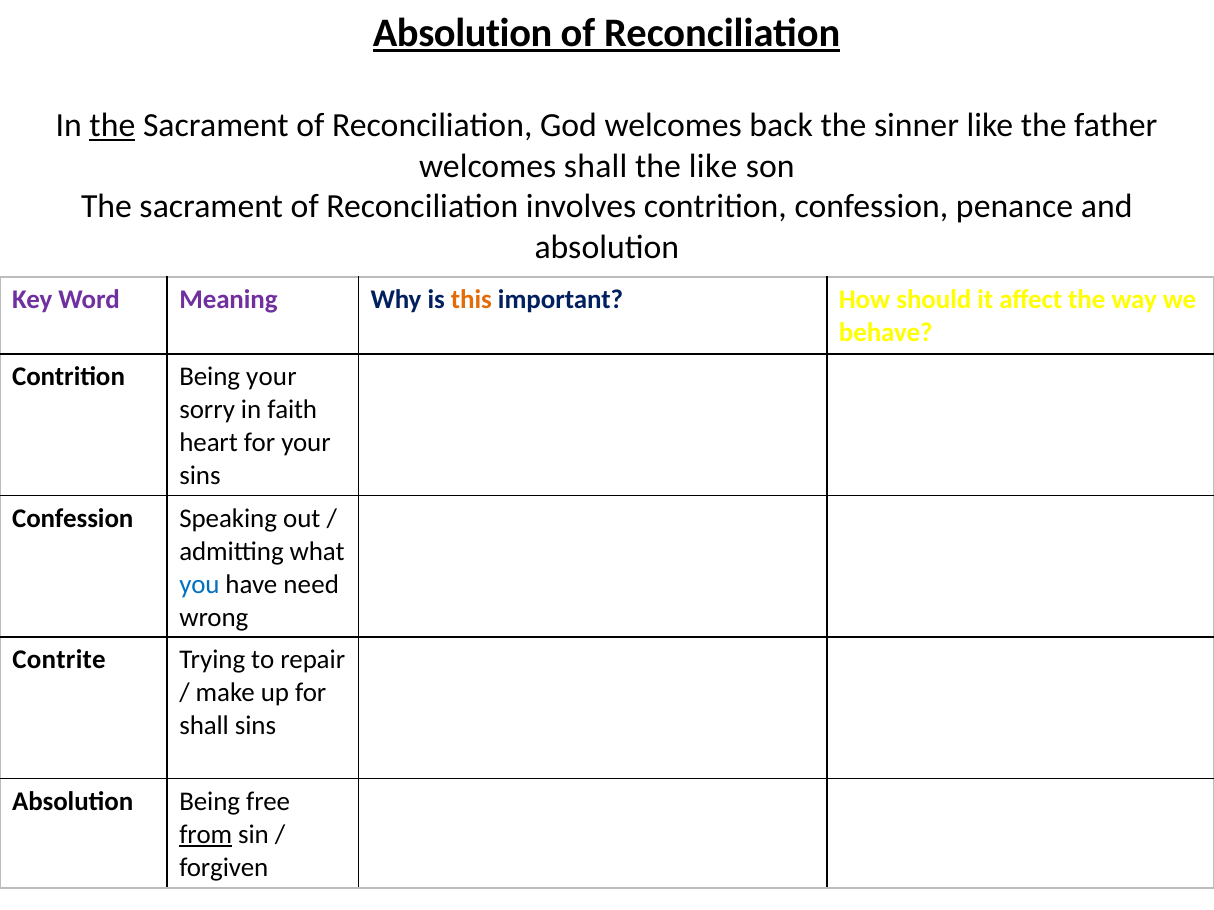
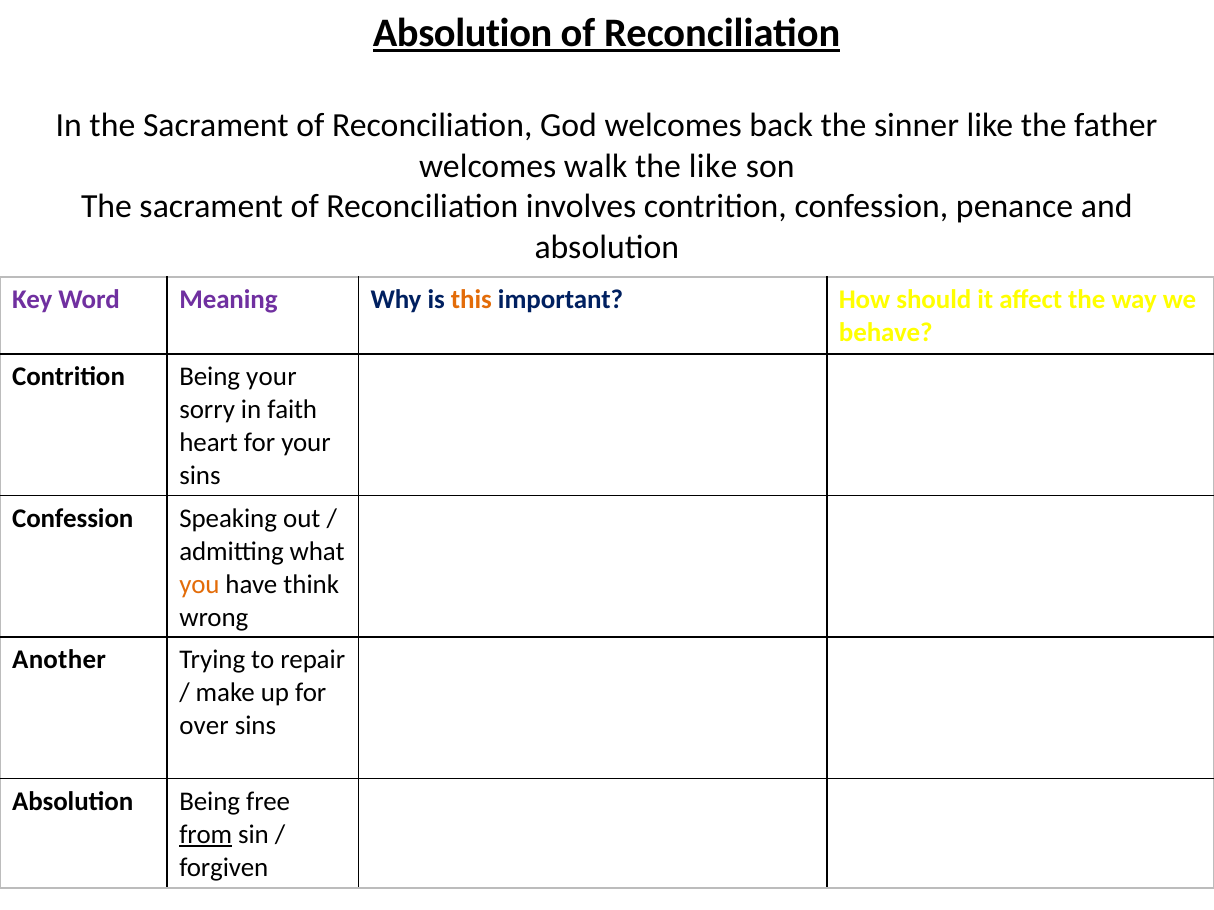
the underline: present -> none (112, 126)
welcomes shall: shall -> walk (596, 166)
you colour: blue -> orange (199, 585)
need: need -> think (311, 585)
Contrite: Contrite -> Another (59, 660)
shall: shall -> over (204, 726)
